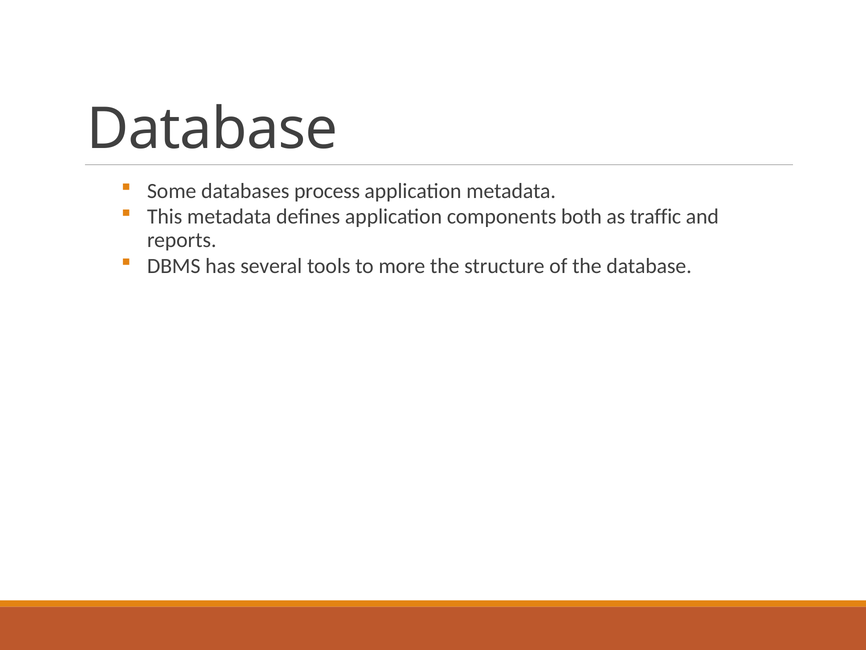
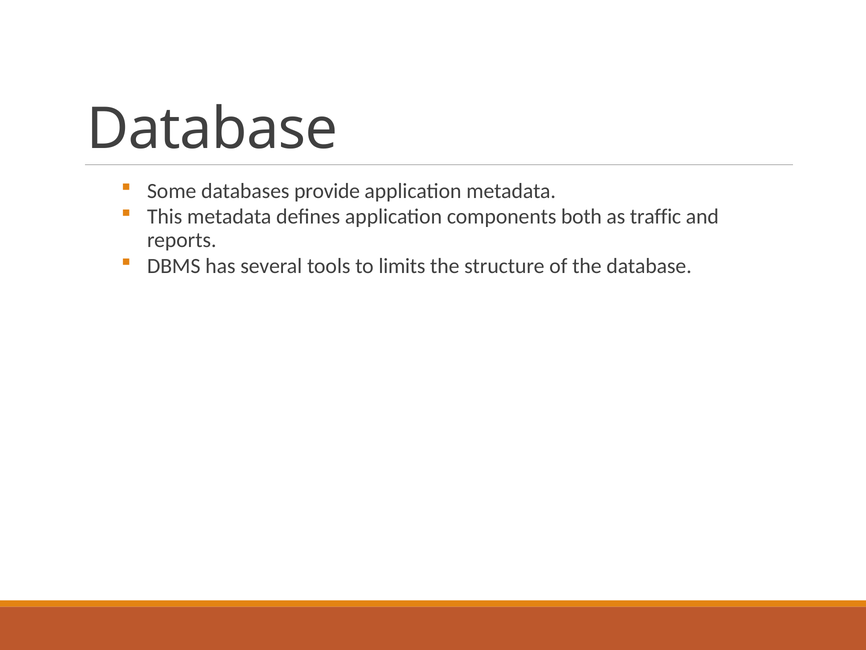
process: process -> provide (327, 191)
more: more -> limits (402, 266)
